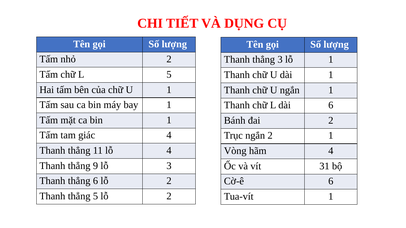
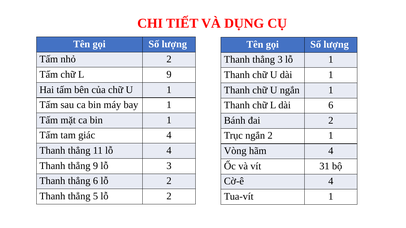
L 5: 5 -> 9 (169, 75)
Cờ-ê 6: 6 -> 4 (331, 182)
